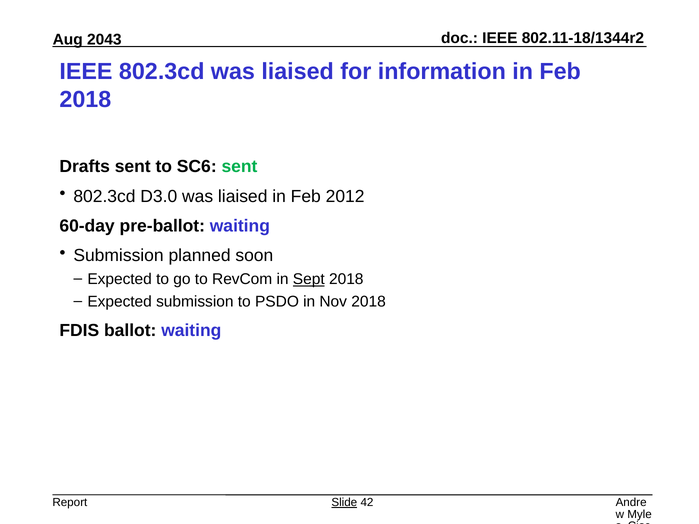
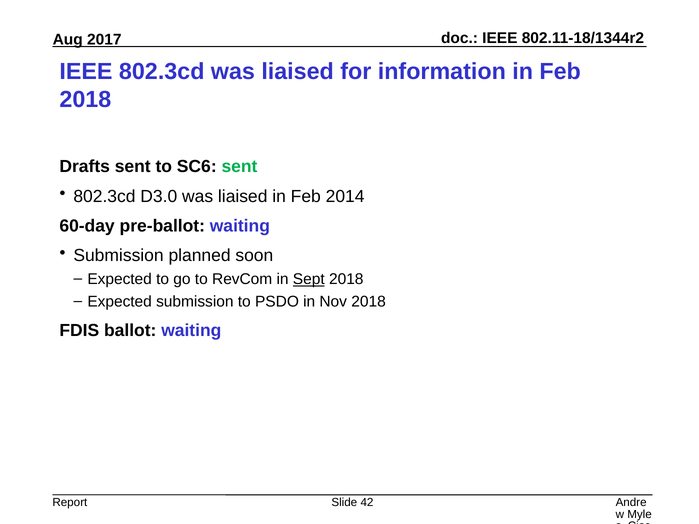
2043: 2043 -> 2017 (104, 40)
2012: 2012 -> 2014 (345, 196)
Slide underline: present -> none (344, 503)
